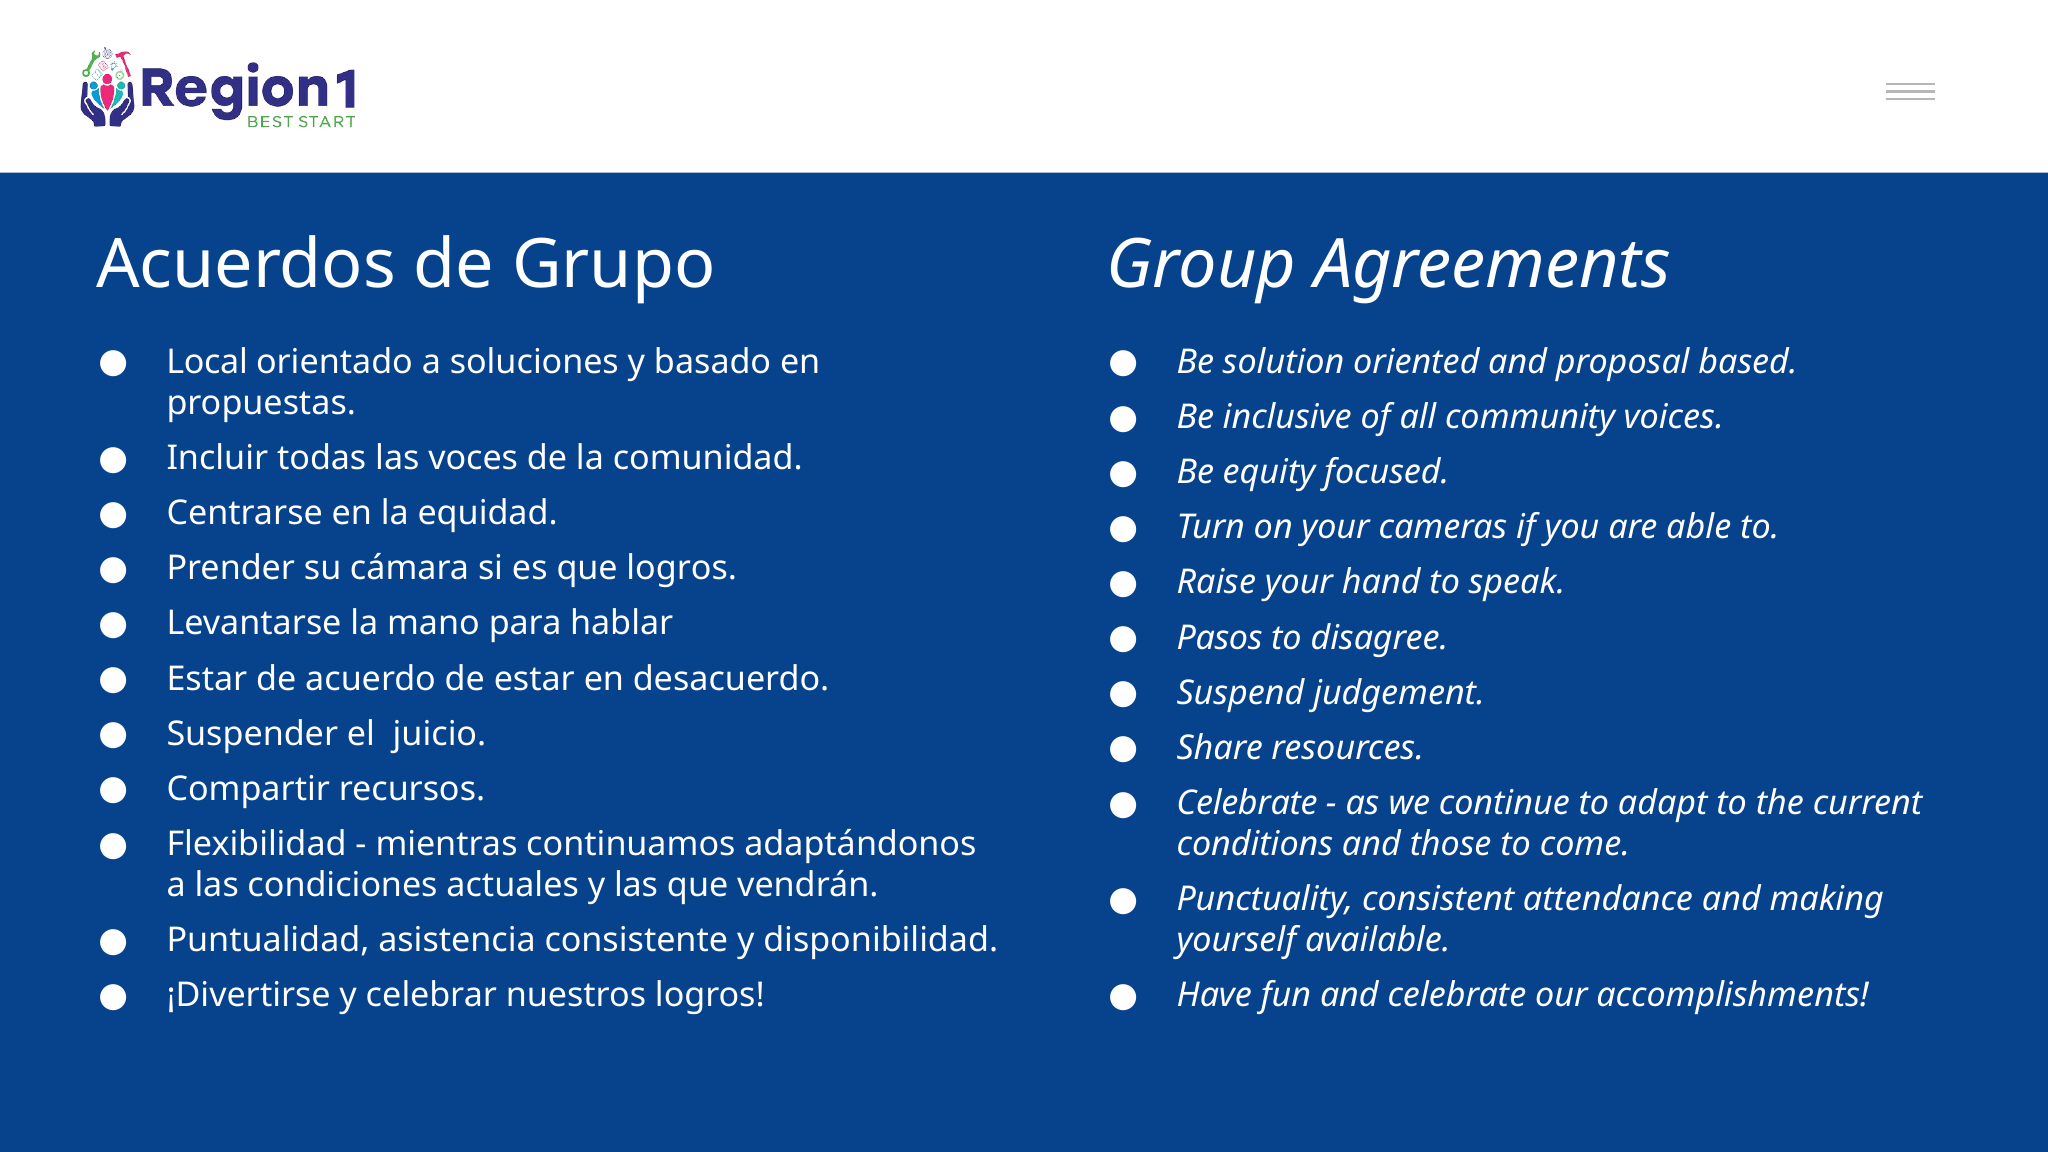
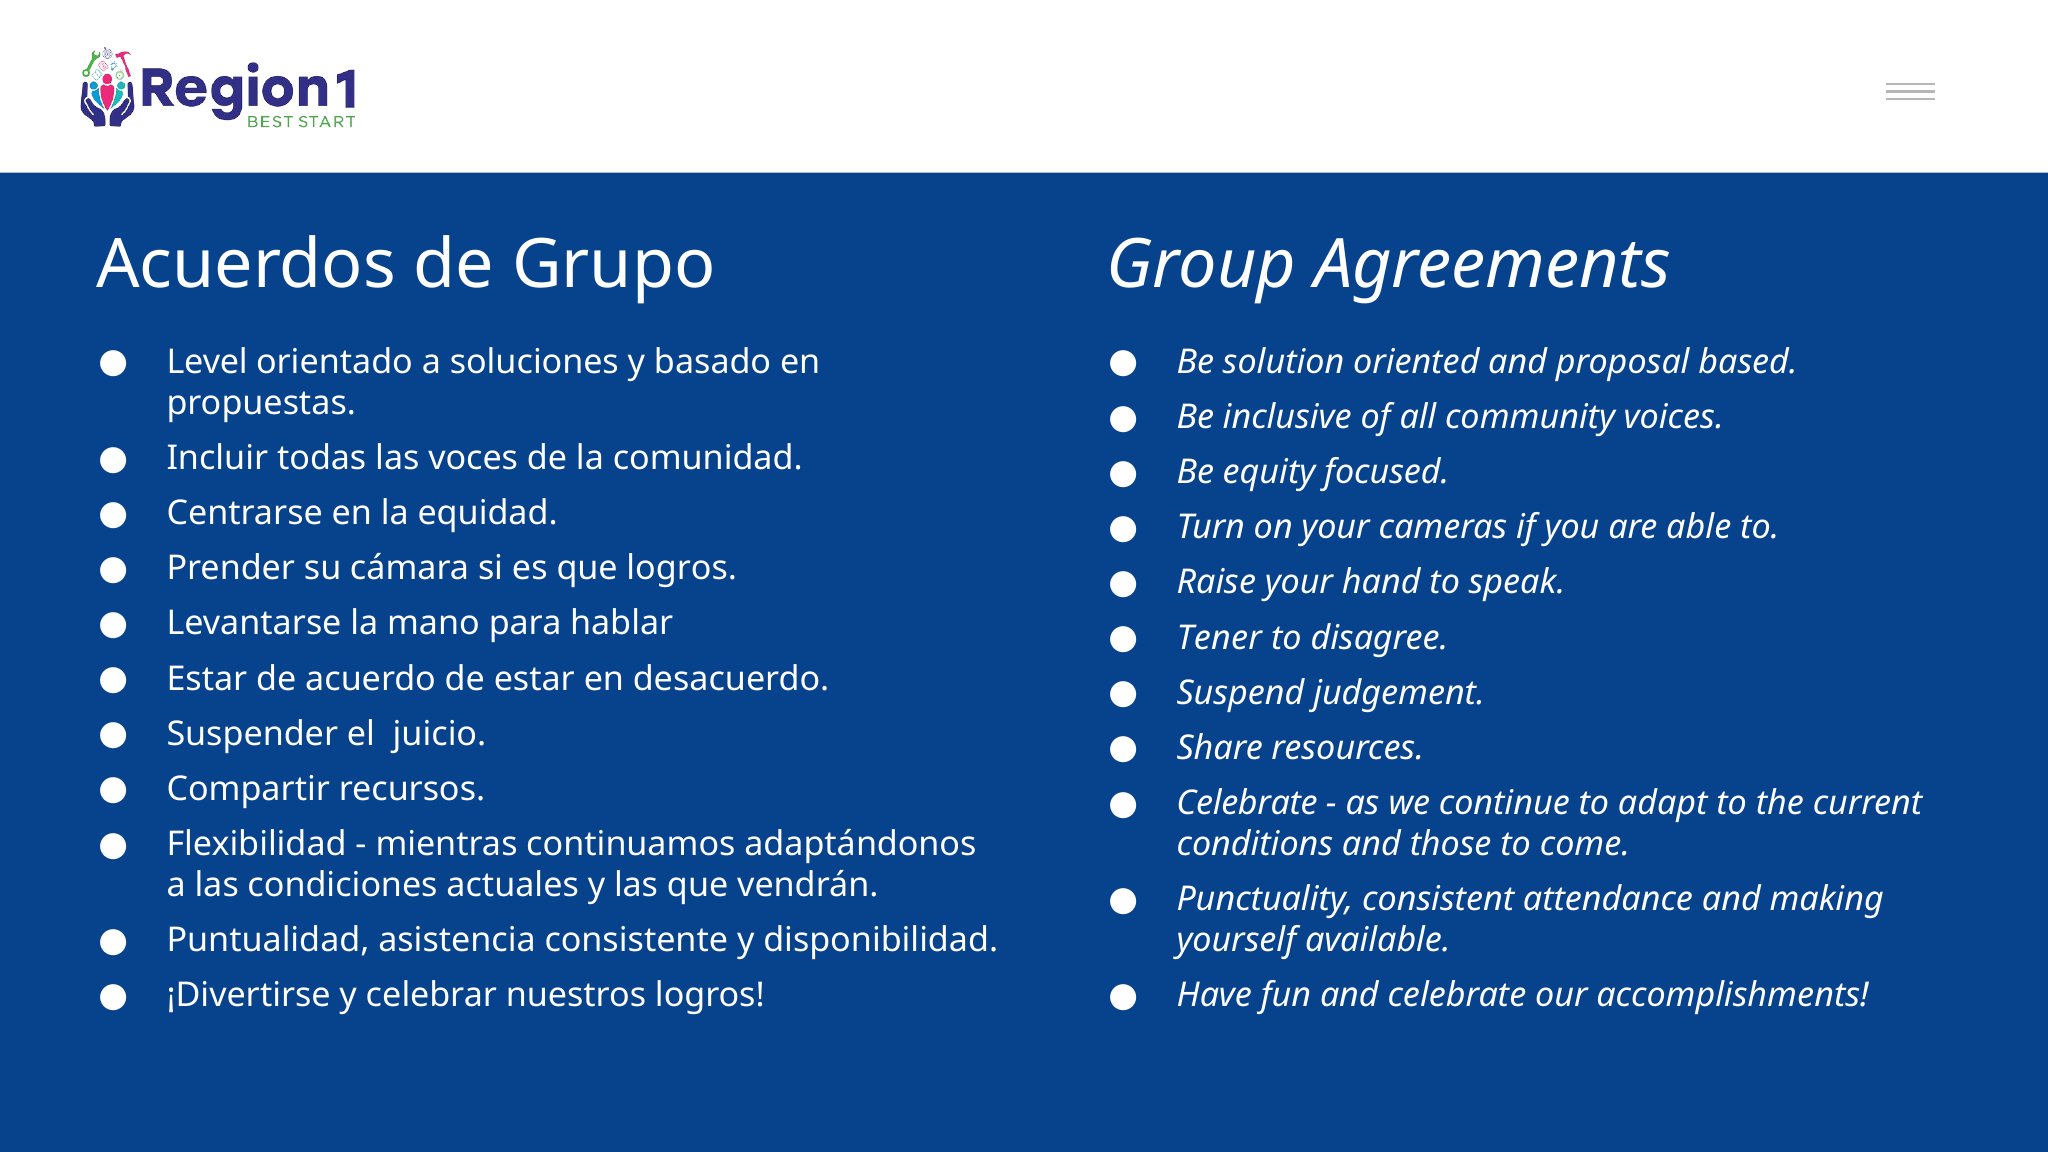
Local: Local -> Level (207, 362)
Pasos: Pasos -> Tener (1219, 638)
